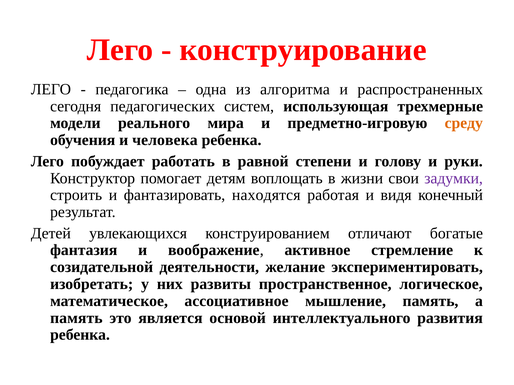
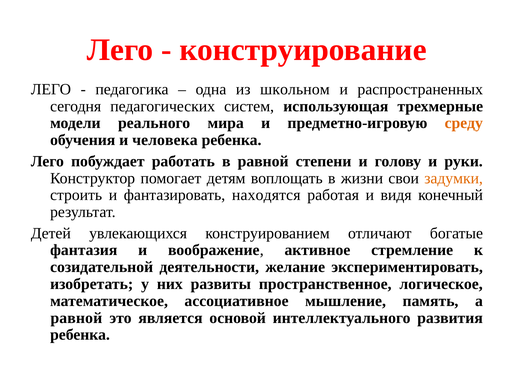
алгоритма: алгоритма -> школьном (295, 89)
задумки colour: purple -> orange (454, 178)
память: память -> равной (76, 318)
